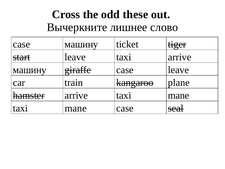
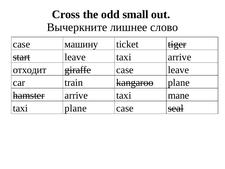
these: these -> small (136, 14)
машину: машину -> отходит (30, 70)
mane: mane -> plane (76, 108)
